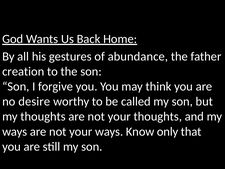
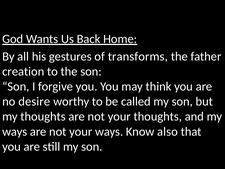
abundance: abundance -> transforms (138, 56)
only: only -> also (167, 131)
